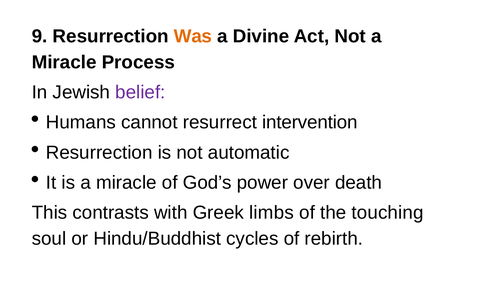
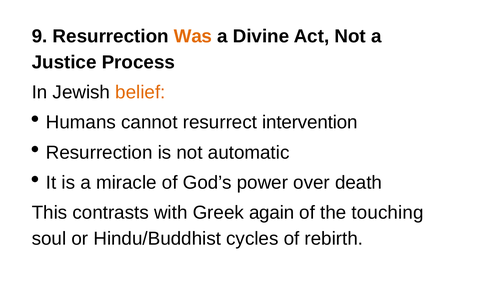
Miracle: Miracle -> Justice (64, 62)
belief colour: purple -> orange (140, 92)
limbs: limbs -> again (272, 213)
